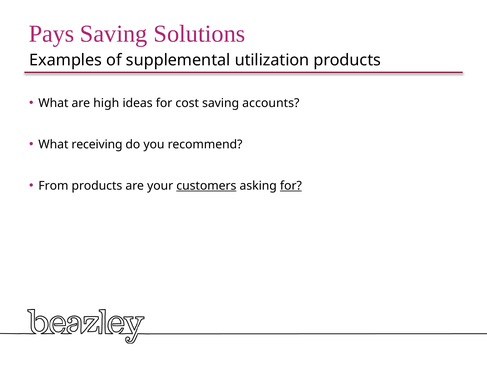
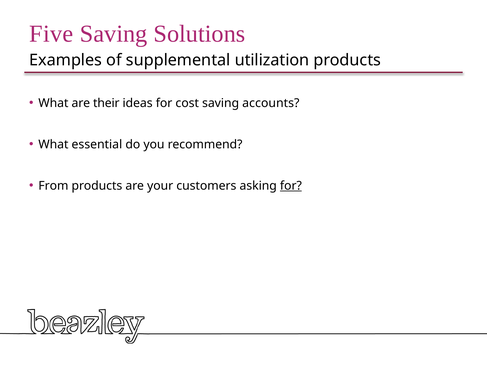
Pays: Pays -> Five (51, 34)
high: high -> their (106, 103)
receiving: receiving -> essential (97, 144)
customers underline: present -> none (206, 186)
